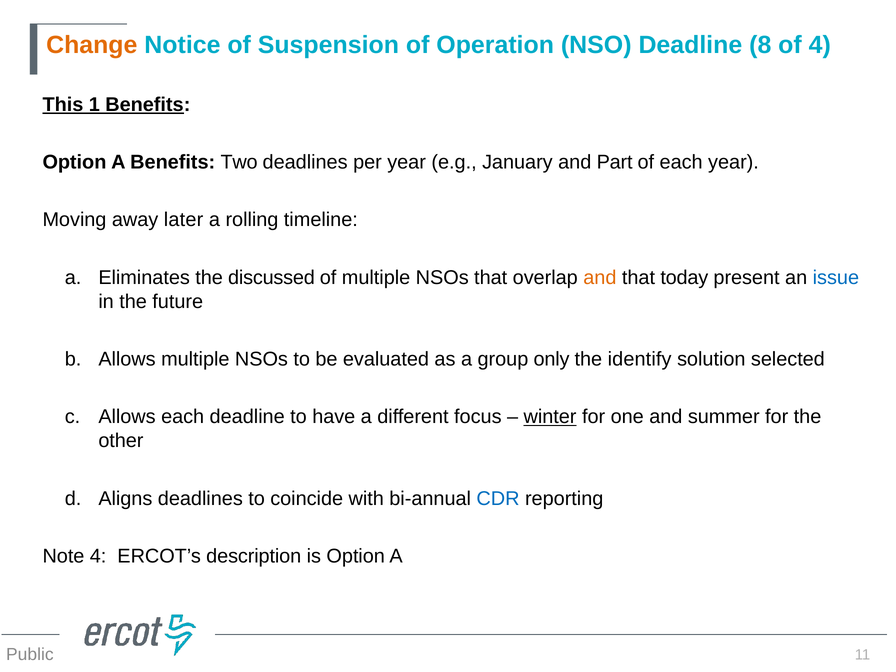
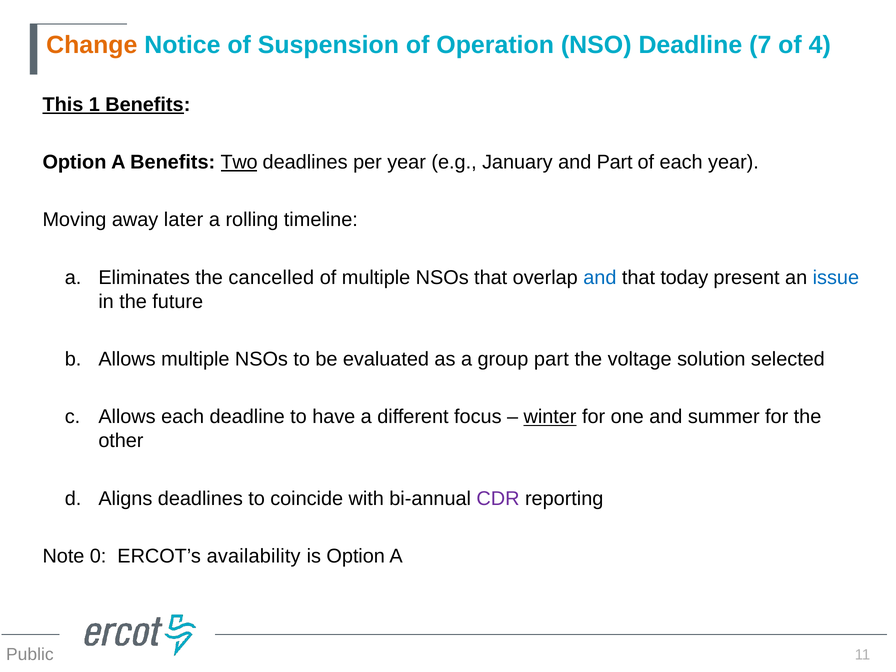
8: 8 -> 7 (760, 45)
Two underline: none -> present (239, 162)
discussed: discussed -> cancelled (271, 278)
and colour: orange -> blue (600, 278)
group only: only -> part (551, 359)
identify: identify -> voltage (640, 359)
CDR colour: blue -> purple (498, 498)
Note 4: 4 -> 0 (98, 556)
description: description -> availability (254, 556)
